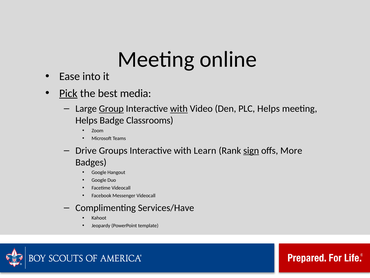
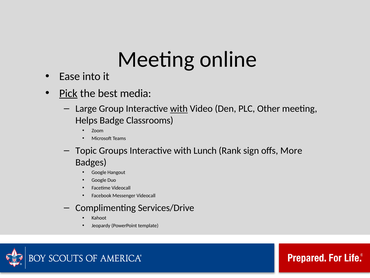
Group underline: present -> none (111, 109)
PLC Helps: Helps -> Other (269, 109)
Drive: Drive -> Topic (86, 150)
Learn: Learn -> Lunch (205, 150)
sign underline: present -> none (251, 150)
Services/Have: Services/Have -> Services/Drive (166, 207)
